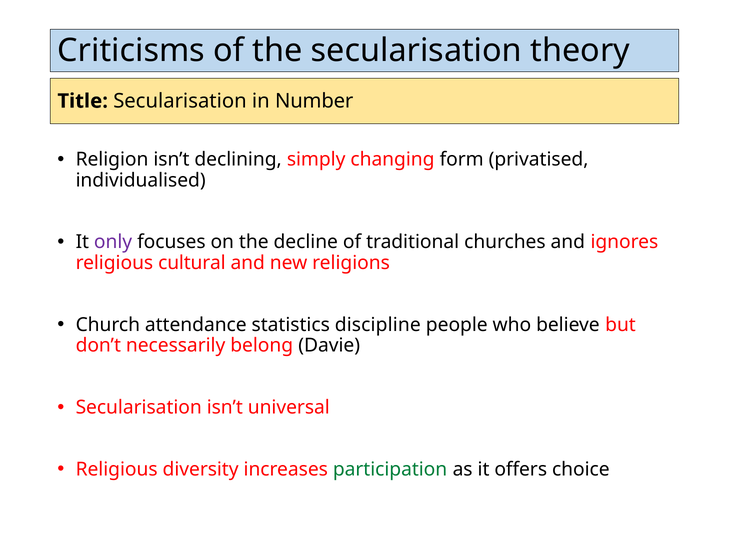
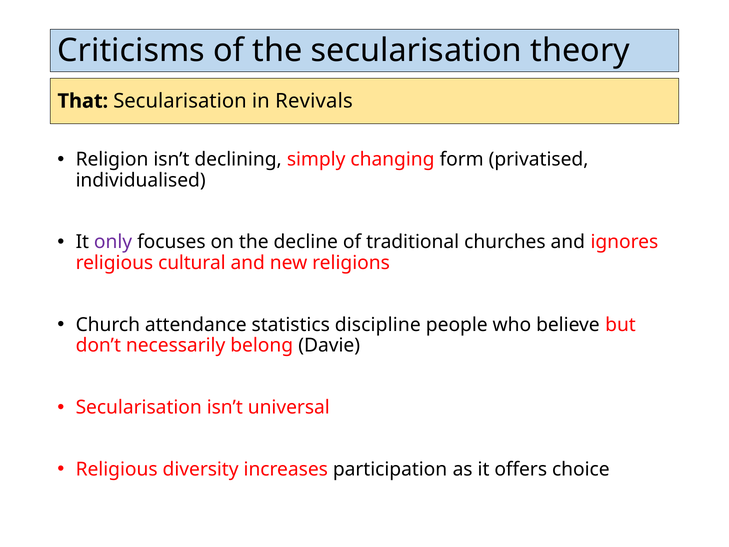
Title: Title -> That (83, 101)
Number: Number -> Revivals (314, 101)
participation colour: green -> black (390, 469)
